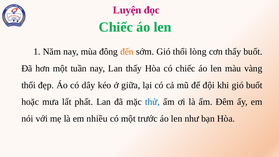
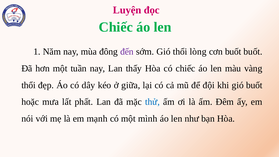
đến colour: orange -> purple (127, 52)
cơn thấy: thấy -> buốt (233, 52)
nhiều: nhiều -> mạnh (97, 119)
trước: trước -> mình (148, 119)
